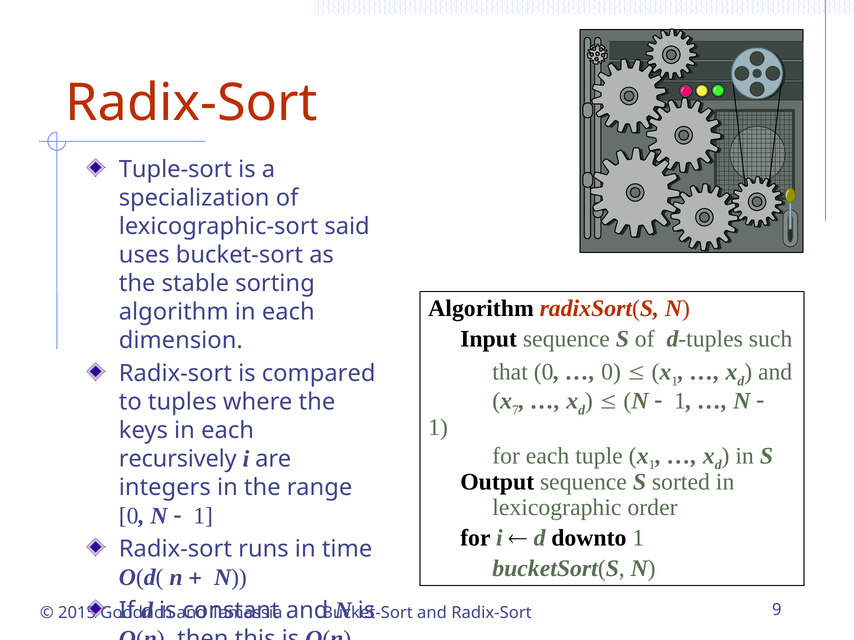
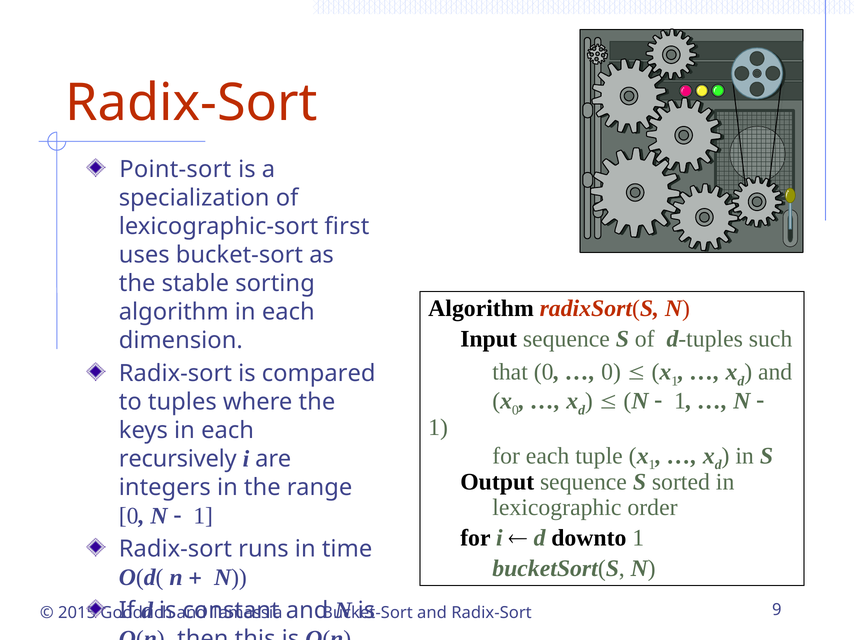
Tuple-sort: Tuple-sort -> Point-sort (175, 170)
said: said -> first (347, 227)
7: 7 -> 0 (515, 411)
